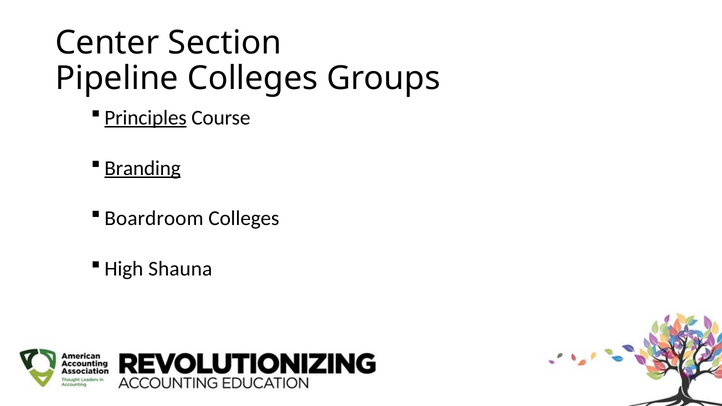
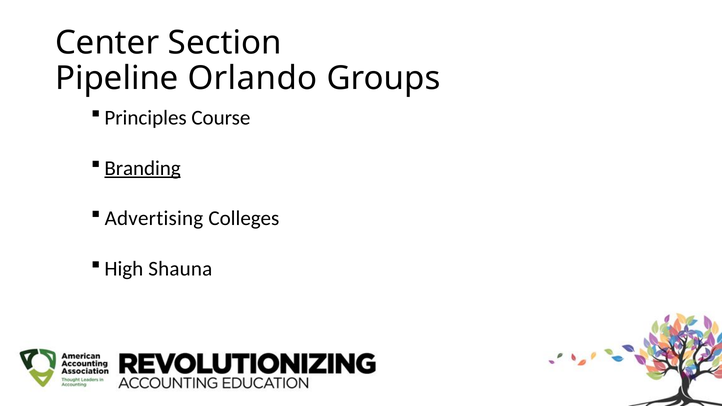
Pipeline Colleges: Colleges -> Orlando (253, 79)
Principles underline: present -> none (146, 118)
Boardroom: Boardroom -> Advertising (154, 219)
